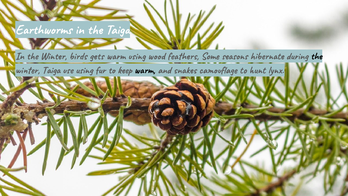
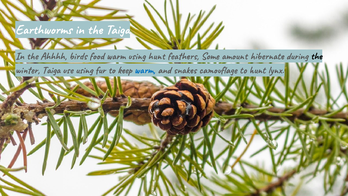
In the Winter: Winter -> Ahhhh (54, 56)
gets: gets -> food (97, 56)
using wood: wood -> hunt (156, 56)
seasons: seasons -> amount (234, 56)
warm colour: black -> blue (145, 70)
